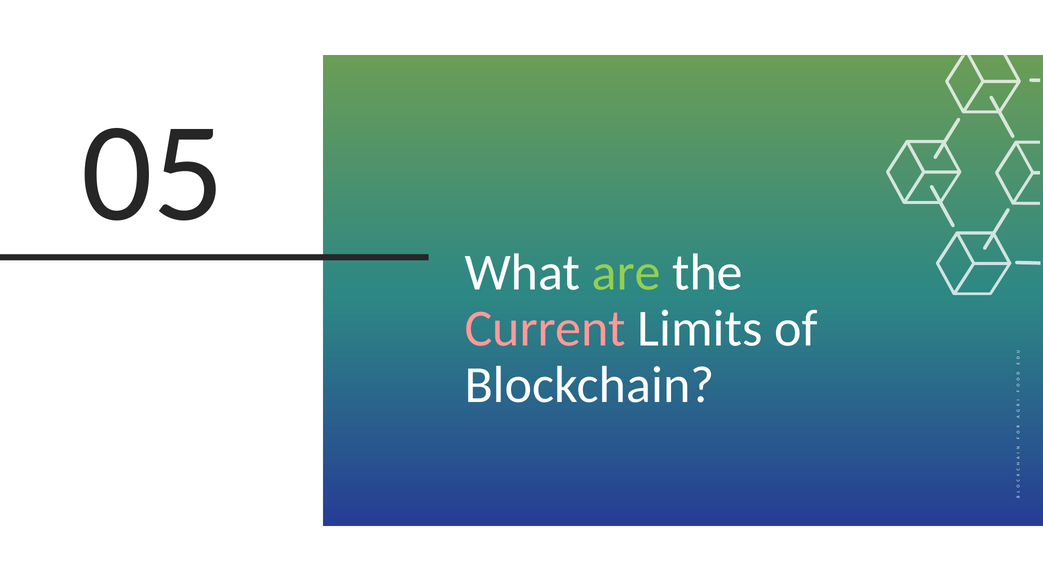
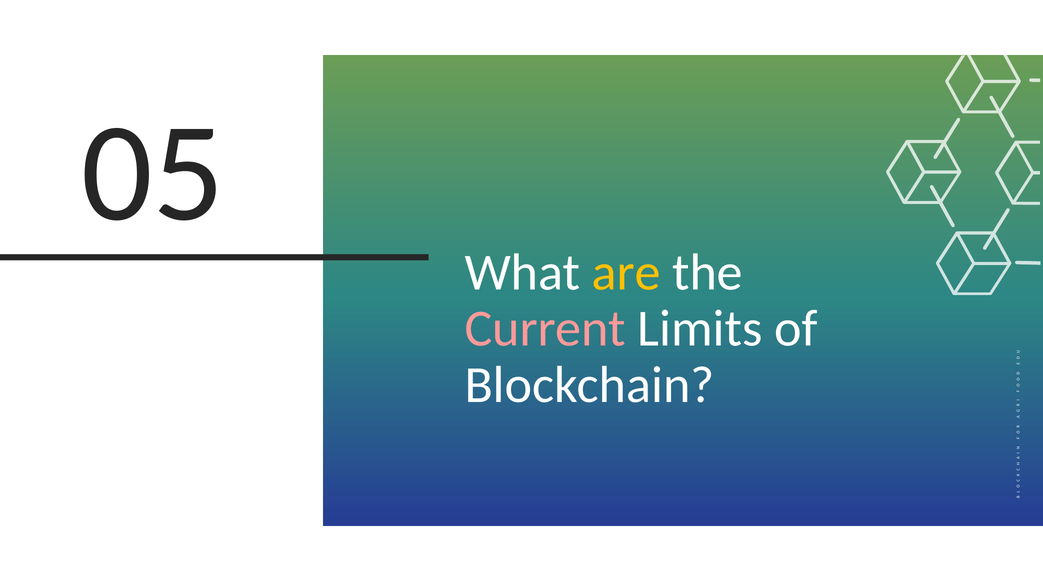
are colour: light green -> yellow (626, 273)
